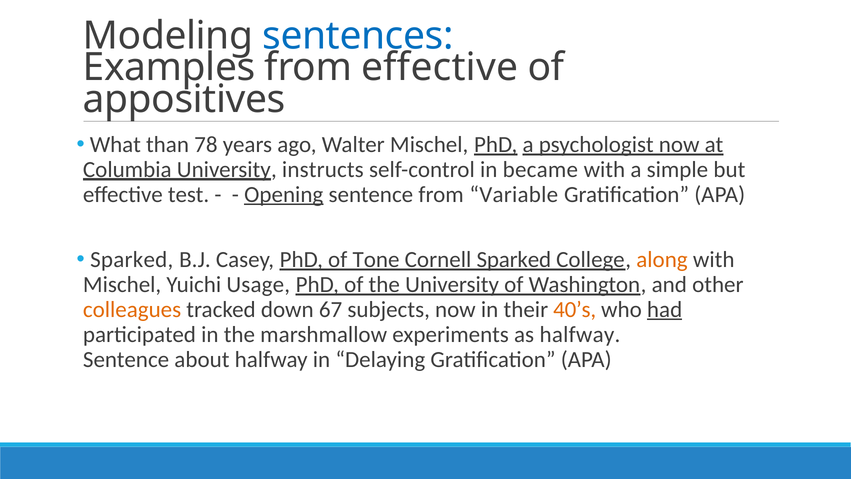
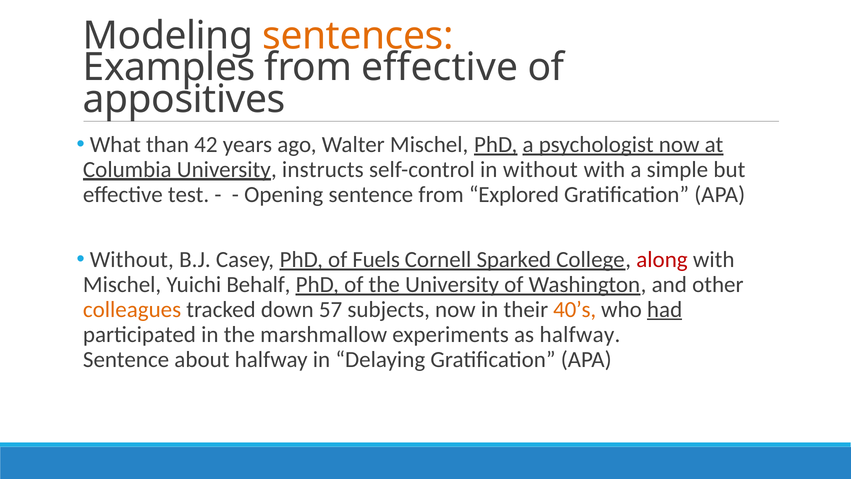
sentences colour: blue -> orange (358, 36)
78: 78 -> 42 (206, 144)
in became: became -> without (540, 169)
Opening underline: present -> none (284, 194)
Variable: Variable -> Explored (514, 194)
Sparked: Sparked -> Without (132, 259)
Tone: Tone -> Fuels (376, 259)
along colour: orange -> red (662, 259)
Usage: Usage -> Behalf (258, 284)
67: 67 -> 57 (331, 309)
